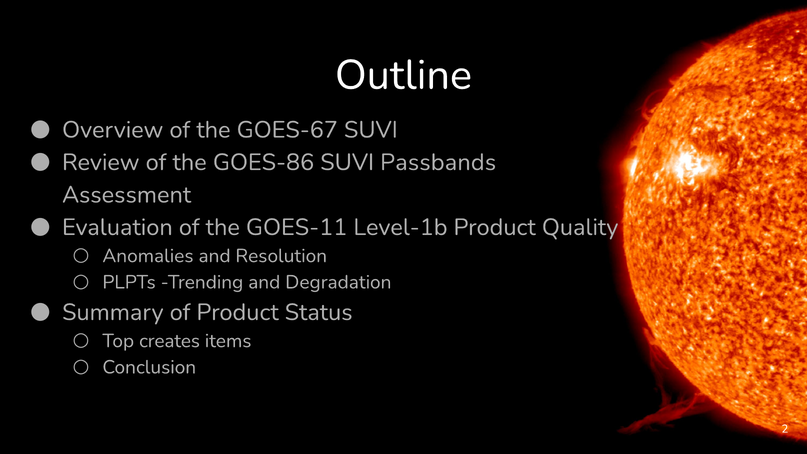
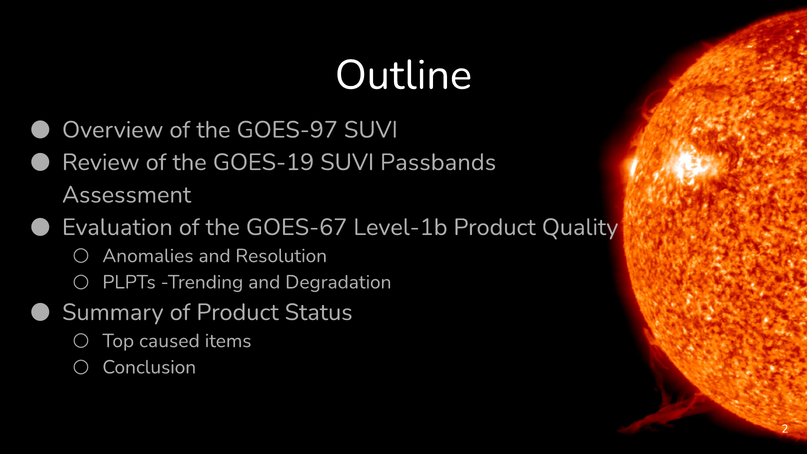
GOES-67: GOES-67 -> GOES-97 (287, 130)
GOES-86: GOES-86 -> GOES-19 (264, 162)
GOES-11: GOES-11 -> GOES-67 (297, 227)
creates: creates -> caused (169, 341)
